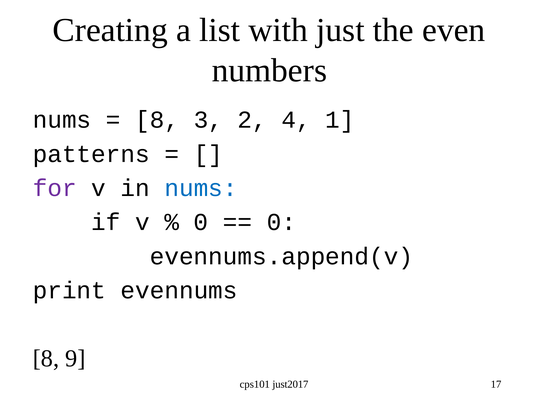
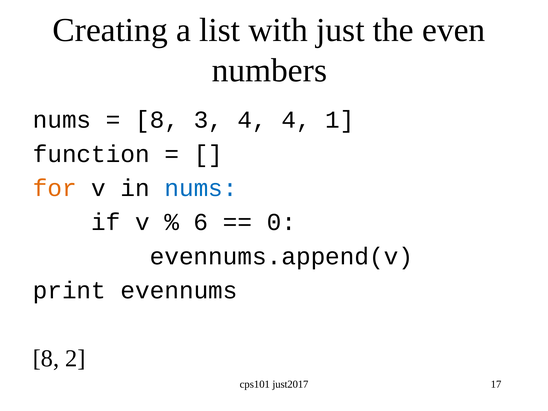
3 2: 2 -> 4 (252, 120)
patterns: patterns -> function (91, 154)
for colour: purple -> orange (55, 188)
0: 0 -> 6 (201, 222)
9: 9 -> 2 (75, 359)
